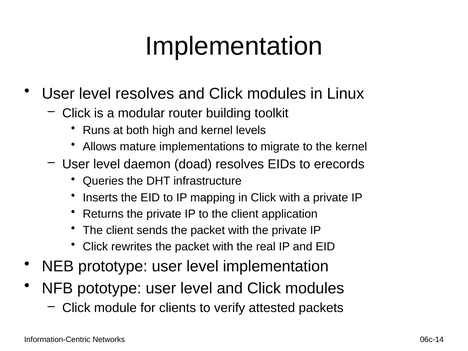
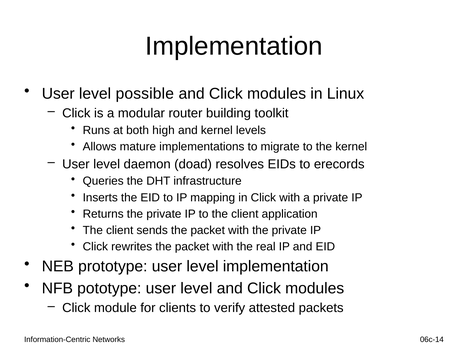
level resolves: resolves -> possible (145, 94)
